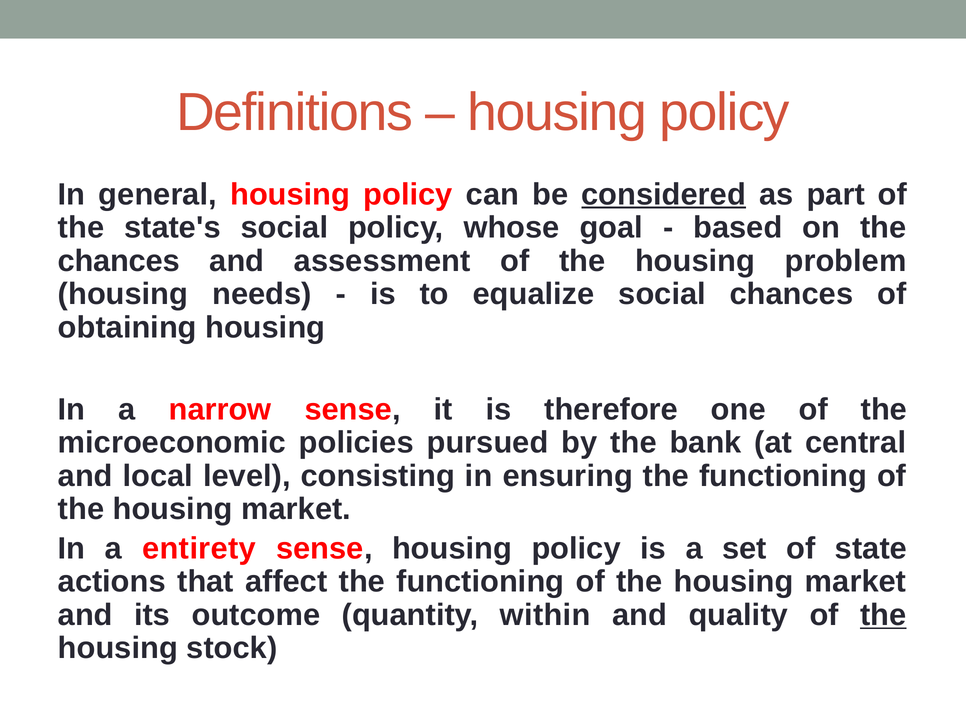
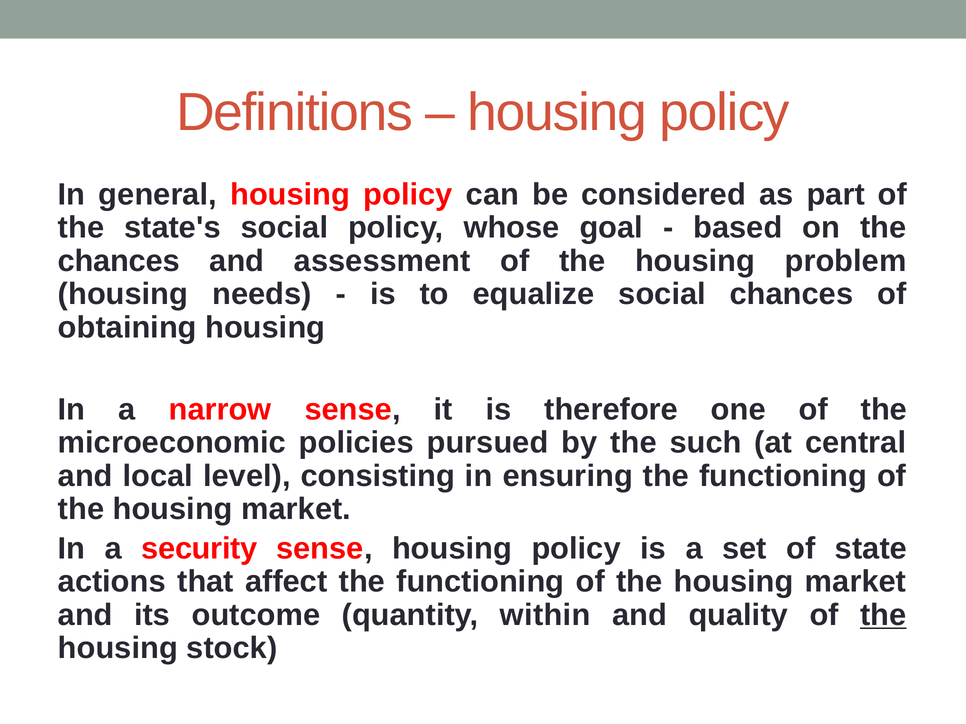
considered underline: present -> none (664, 195)
bank: bank -> such (706, 443)
entirety: entirety -> security (199, 549)
